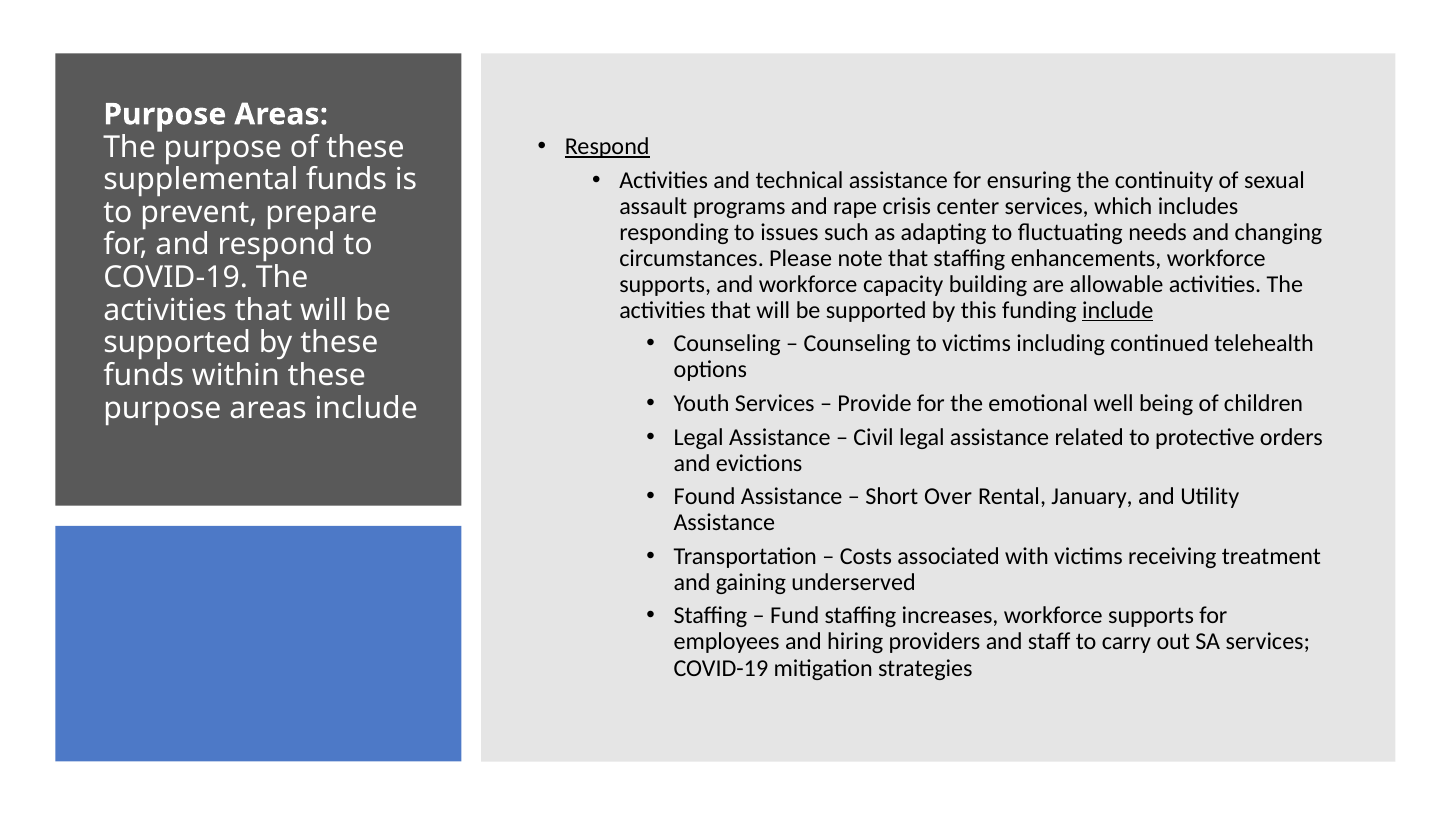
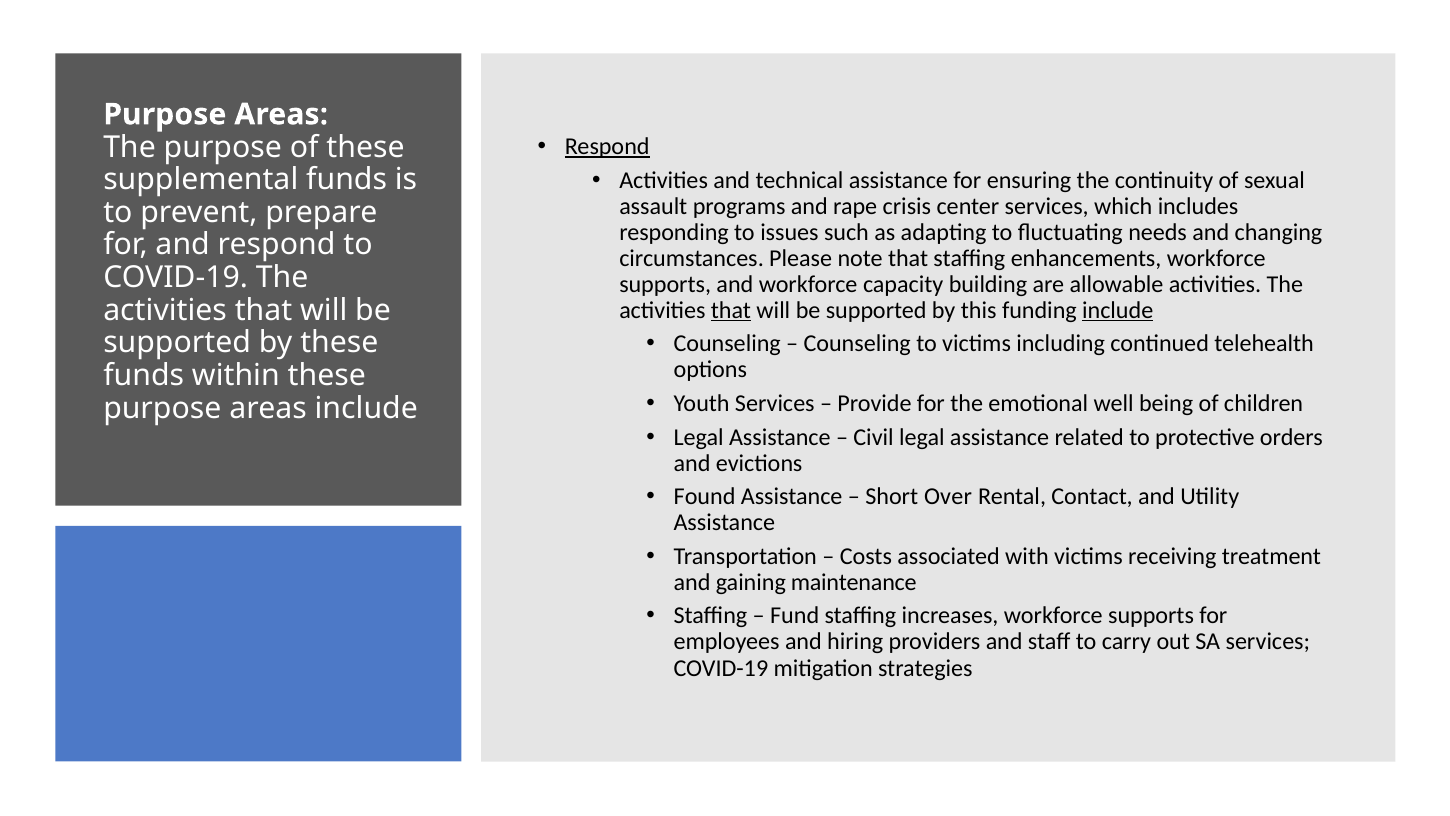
that underline: none -> present (731, 310)
January: January -> Contact (1092, 496)
underserved: underserved -> maintenance (854, 582)
